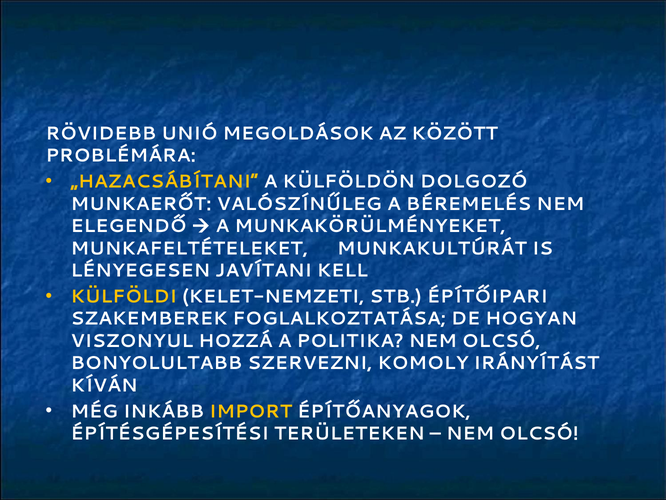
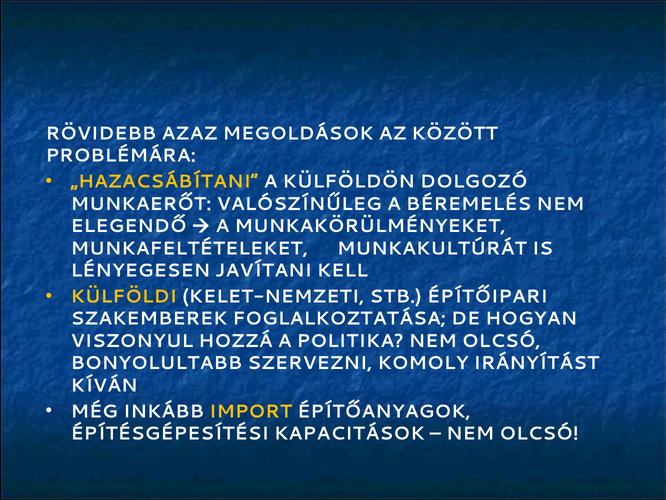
UNIÓ: UNIÓ -> AZAZ (189, 133)
TERÜLETEKEN: TERÜLETEKEN -> KAPACITÁSOK (349, 433)
